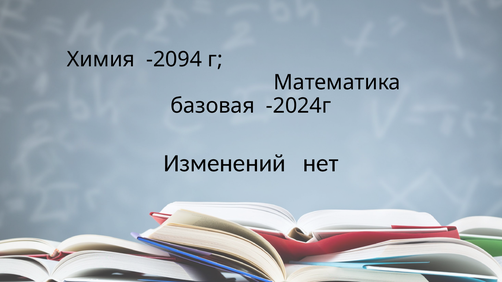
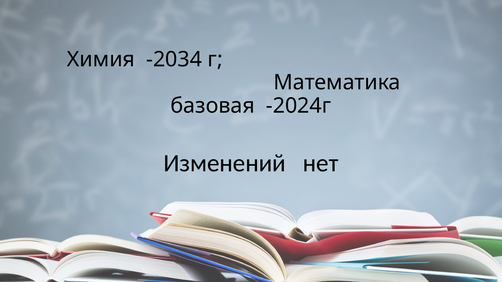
-2094: -2094 -> -2034 (174, 60)
